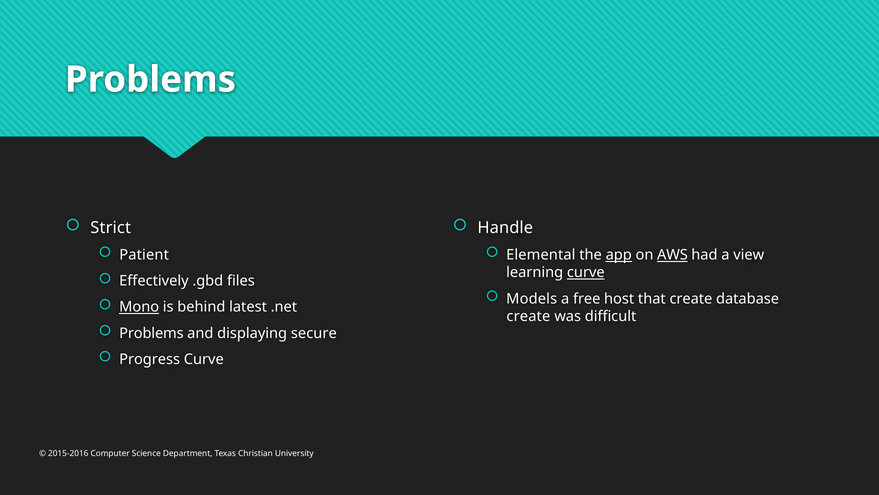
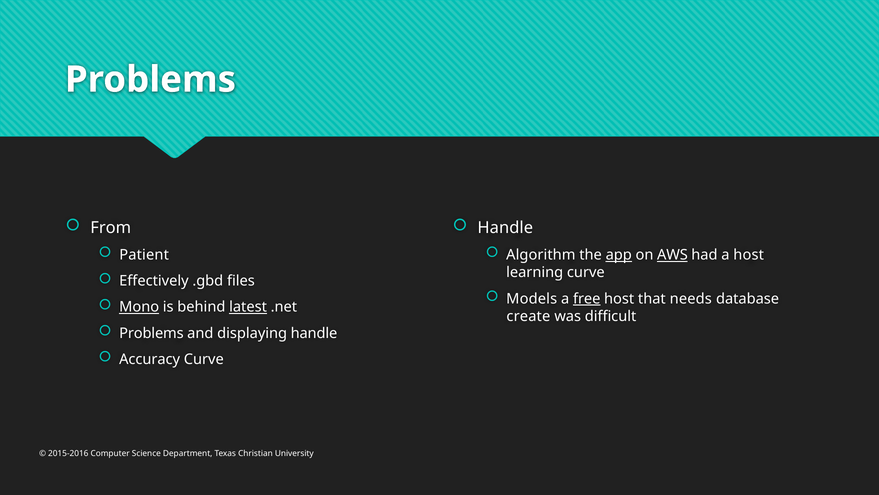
Strict: Strict -> From (111, 228)
Elemental: Elemental -> Algorithm (541, 255)
a view: view -> host (749, 255)
curve underline: present -> none (586, 272)
free underline: none -> present (587, 298)
that create: create -> needs (691, 298)
latest underline: none -> present (248, 307)
displaying secure: secure -> handle (314, 333)
Progress: Progress -> Accuracy (150, 359)
